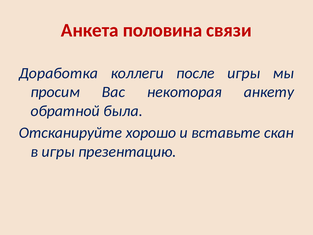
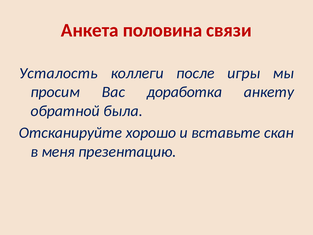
Доработка: Доработка -> Усталость (58, 73)
некоторая: некоторая -> доработка (185, 92)
в игры: игры -> меня (58, 151)
